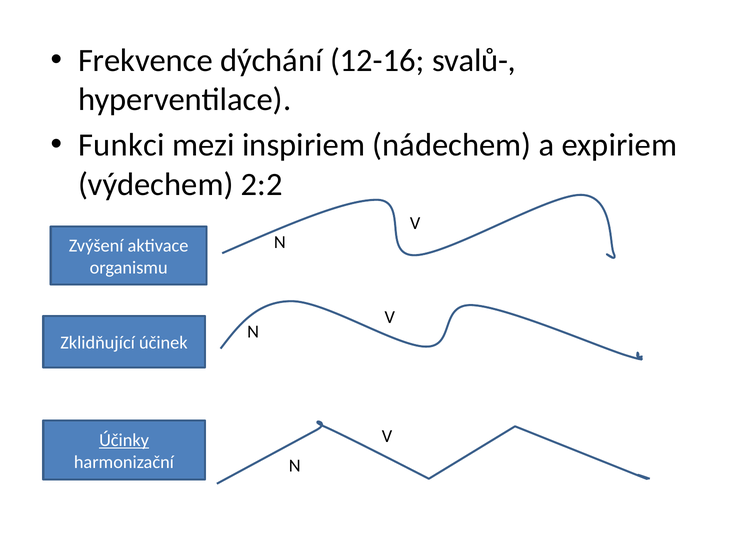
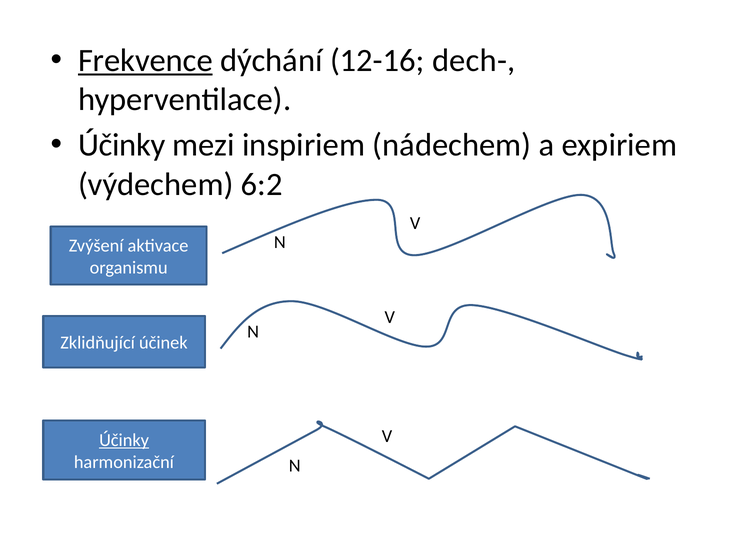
Frekvence underline: none -> present (145, 61)
svalů-: svalů- -> dech- (474, 61)
Funkci: Funkci -> Účinky (122, 145)
2:2: 2:2 -> 6:2 (262, 185)
